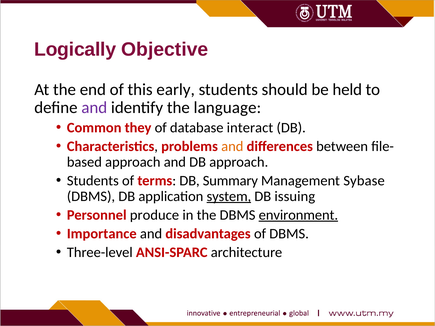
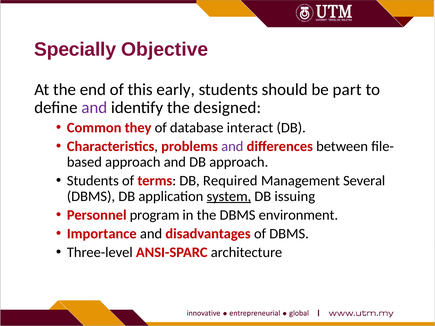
Logically: Logically -> Specially (75, 50)
held: held -> part (347, 90)
language: language -> designed (227, 108)
and colour: orange -> purple (232, 146)
Summary: Summary -> Required (230, 181)
Sybase: Sybase -> Several (364, 181)
produce: produce -> program (155, 215)
environment underline: present -> none (298, 215)
